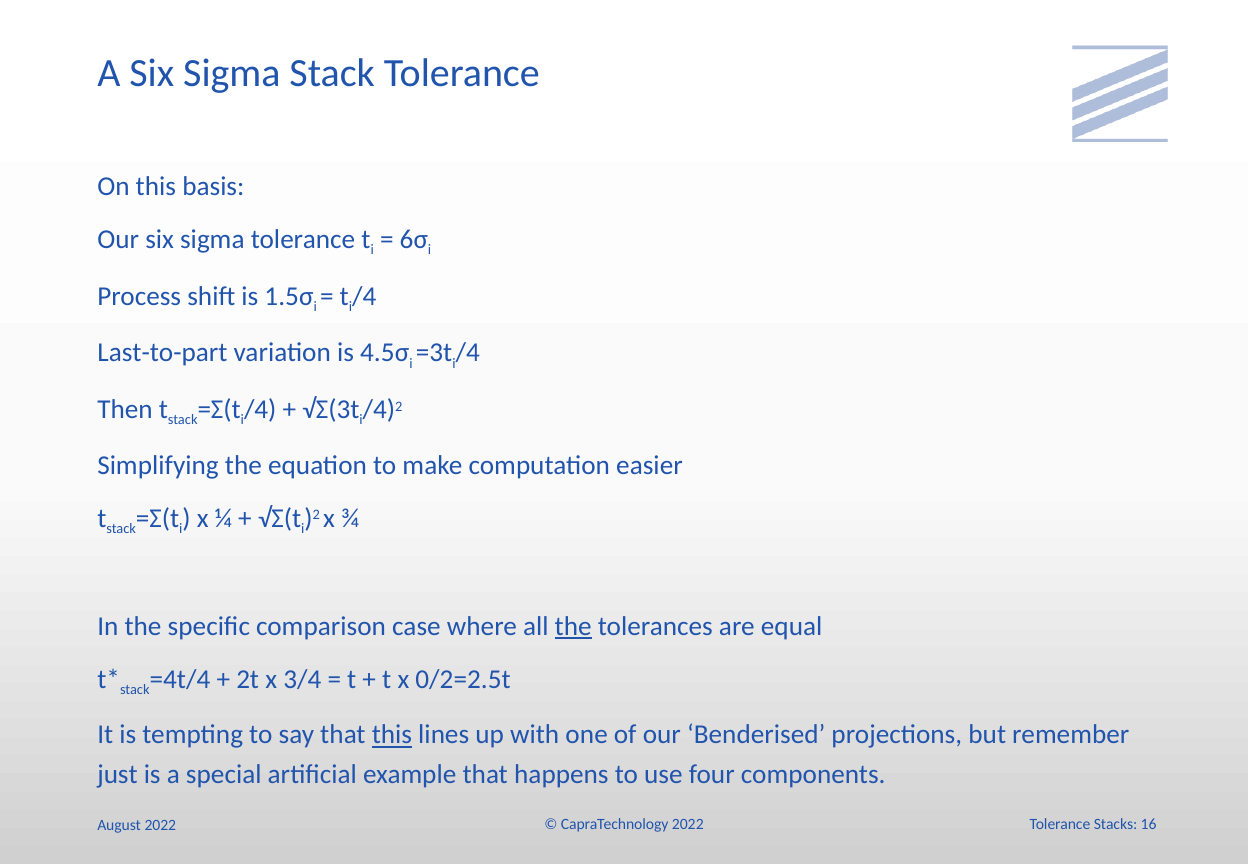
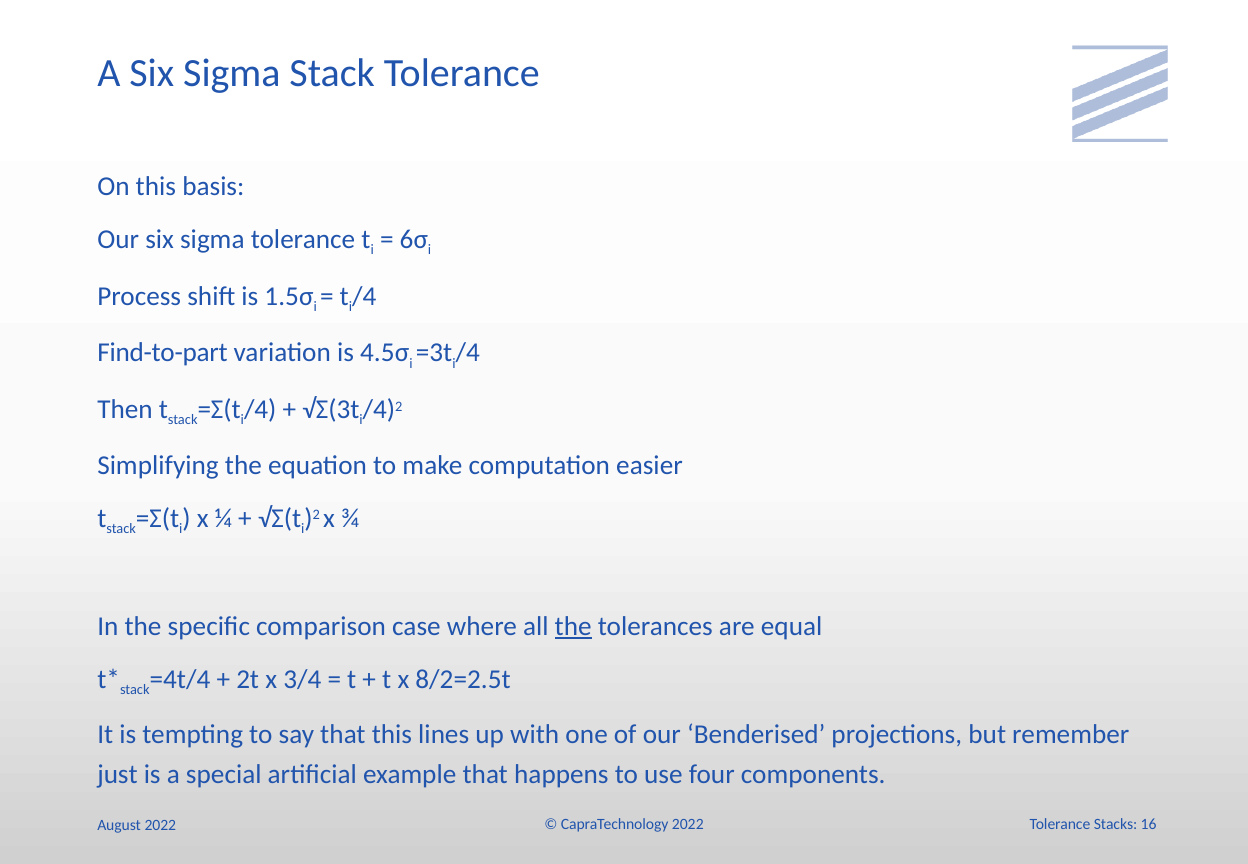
Last-to-part: Last-to-part -> Find-to-part (163, 353)
0/2=2.5t: 0/2=2.5t -> 8/2=2.5t (463, 679)
this underline: present -> none (392, 735)
